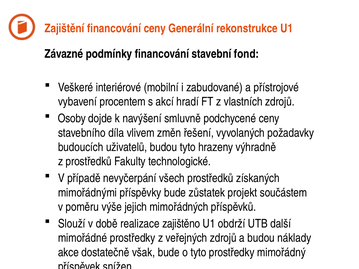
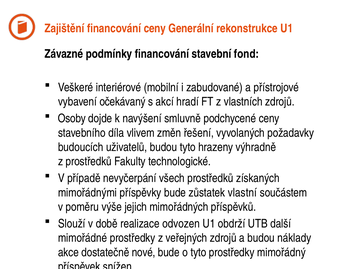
procentem: procentem -> očekávaný (123, 102)
projekt: projekt -> vlastní (242, 193)
zajištěno: zajištěno -> odvozen (181, 224)
však: však -> nové (144, 253)
